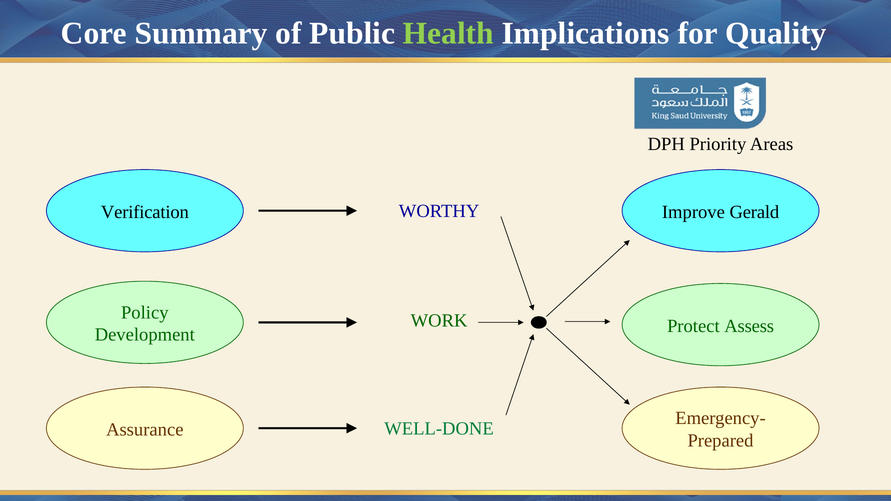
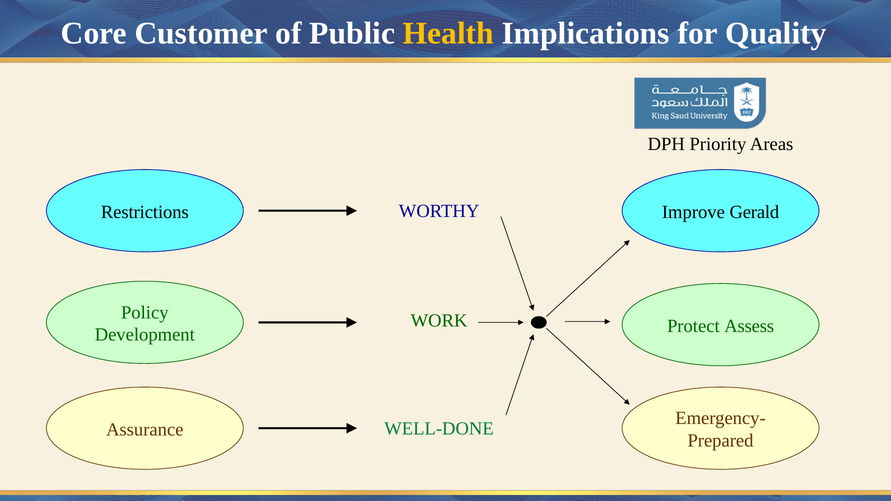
Summary: Summary -> Customer (201, 33)
Health colour: light green -> yellow (448, 33)
Verification: Verification -> Restrictions (145, 212)
